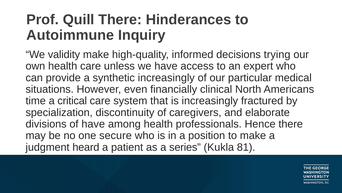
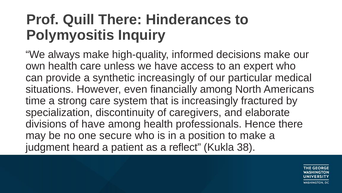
Autoimmune: Autoimmune -> Polymyositis (70, 35)
validity: validity -> always (64, 54)
decisions trying: trying -> make (277, 54)
financially clinical: clinical -> among (216, 89)
critical: critical -> strong (72, 101)
series: series -> reflect (185, 147)
81: 81 -> 38 (246, 147)
